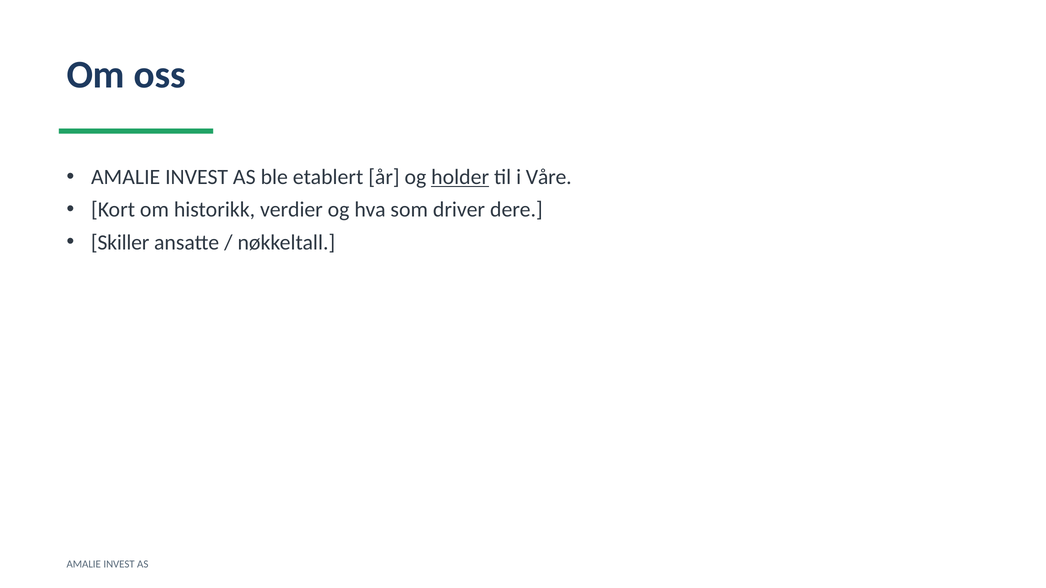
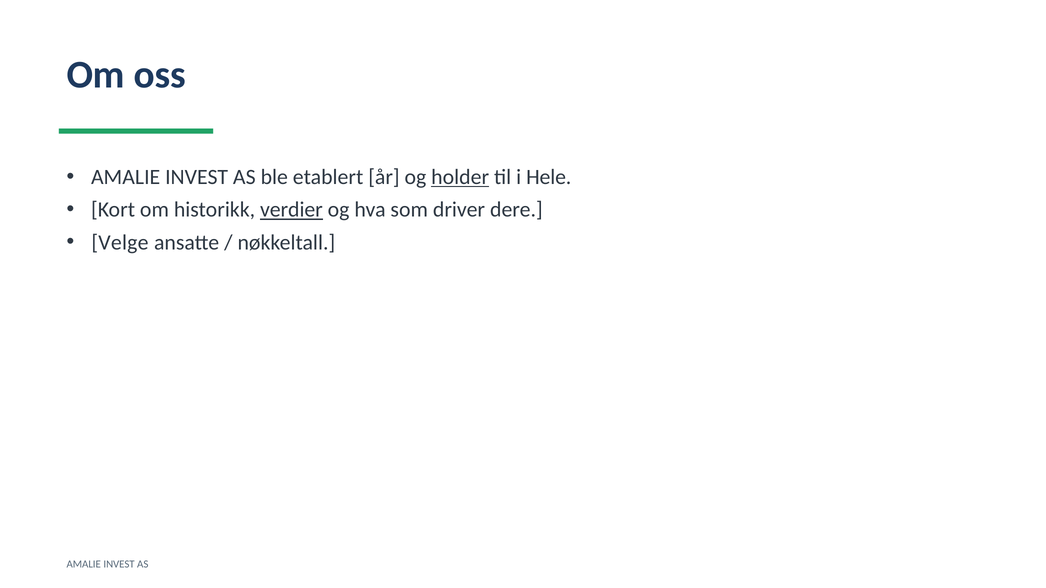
Våre: Våre -> Hele (549, 177)
verdier underline: none -> present (291, 210)
Skiller: Skiller -> Velge (120, 243)
